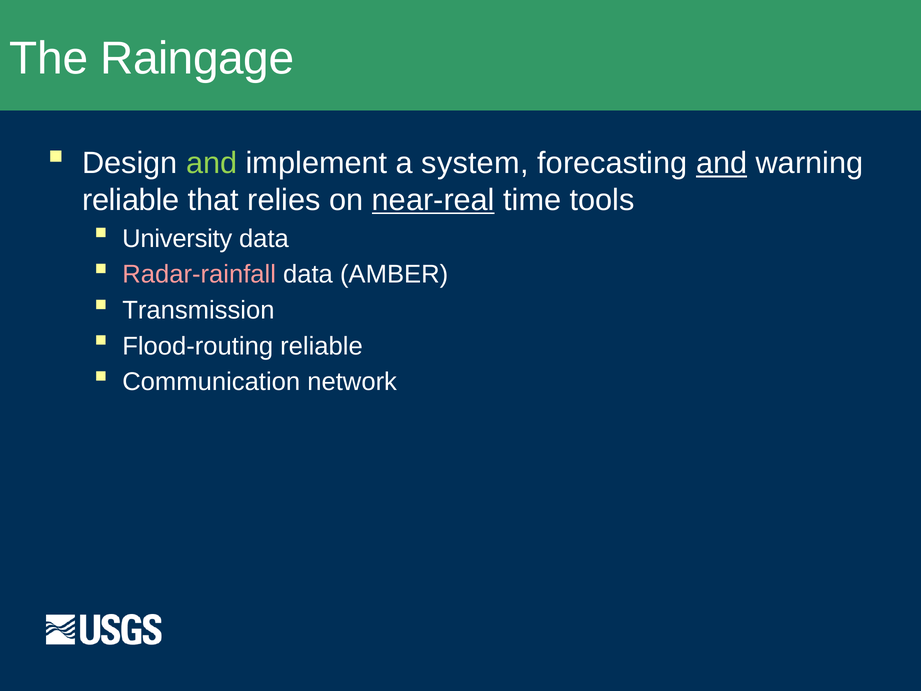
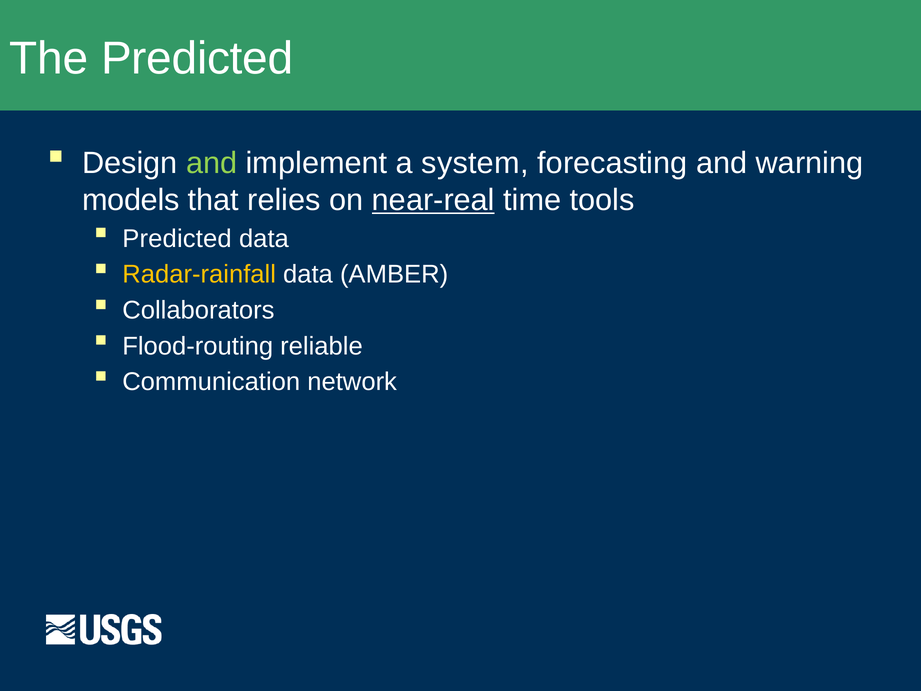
The Raingage: Raingage -> Predicted (197, 58)
and underline: present -> none (722, 163)
reliable: reliable -> models (131, 200)
University: University -> Predicted (177, 239)
Radar-rainfall colour: pink -> yellow (199, 274)
Transmission: Transmission -> Collaborators (198, 310)
